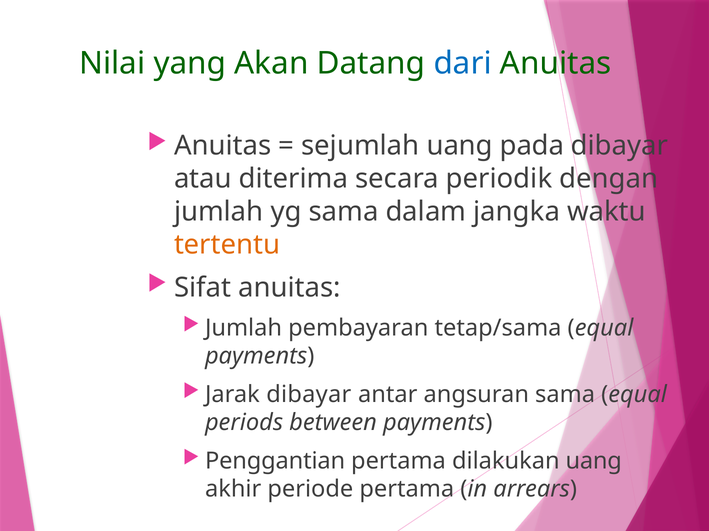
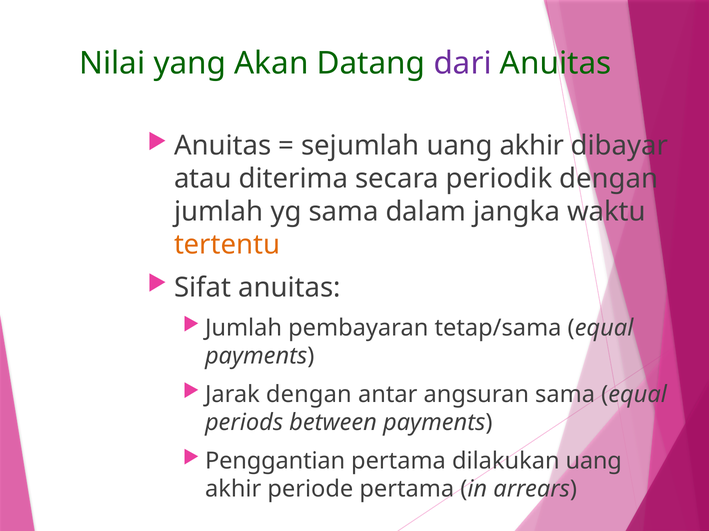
dari colour: blue -> purple (463, 63)
sejumlah uang pada: pada -> akhir (532, 146)
Jarak dibayar: dibayar -> dengan (309, 395)
